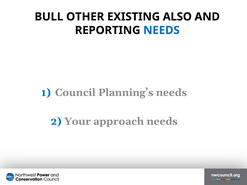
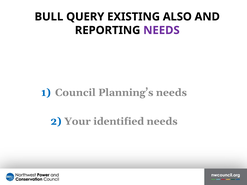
OTHER: OTHER -> QUERY (85, 17)
NEEDS colour: blue -> purple (161, 30)
approach: approach -> identified (119, 122)
